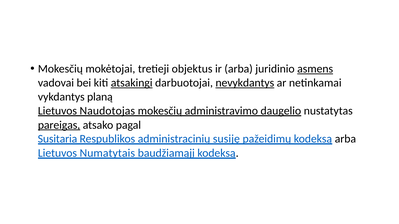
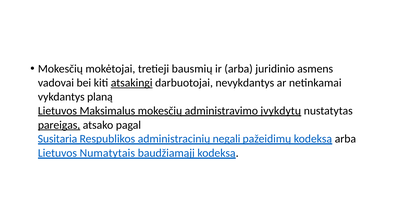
objektus: objektus -> bausmių (192, 69)
asmens underline: present -> none (315, 69)
nevykdantys underline: present -> none (245, 83)
Naudotojas: Naudotojas -> Maksimalus (107, 111)
daugelio: daugelio -> įvykdytų (281, 111)
susiję: susiję -> negali (227, 139)
